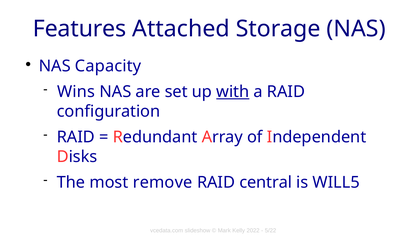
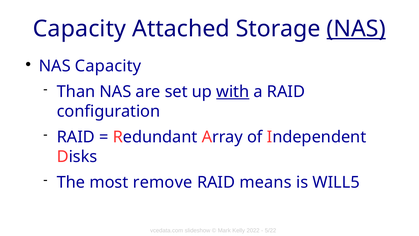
Features: Features -> Capacity (79, 29)
NAS underline: none -> present (356, 29)
Wins: Wins -> Than (76, 92)
central: central -> means (266, 182)
